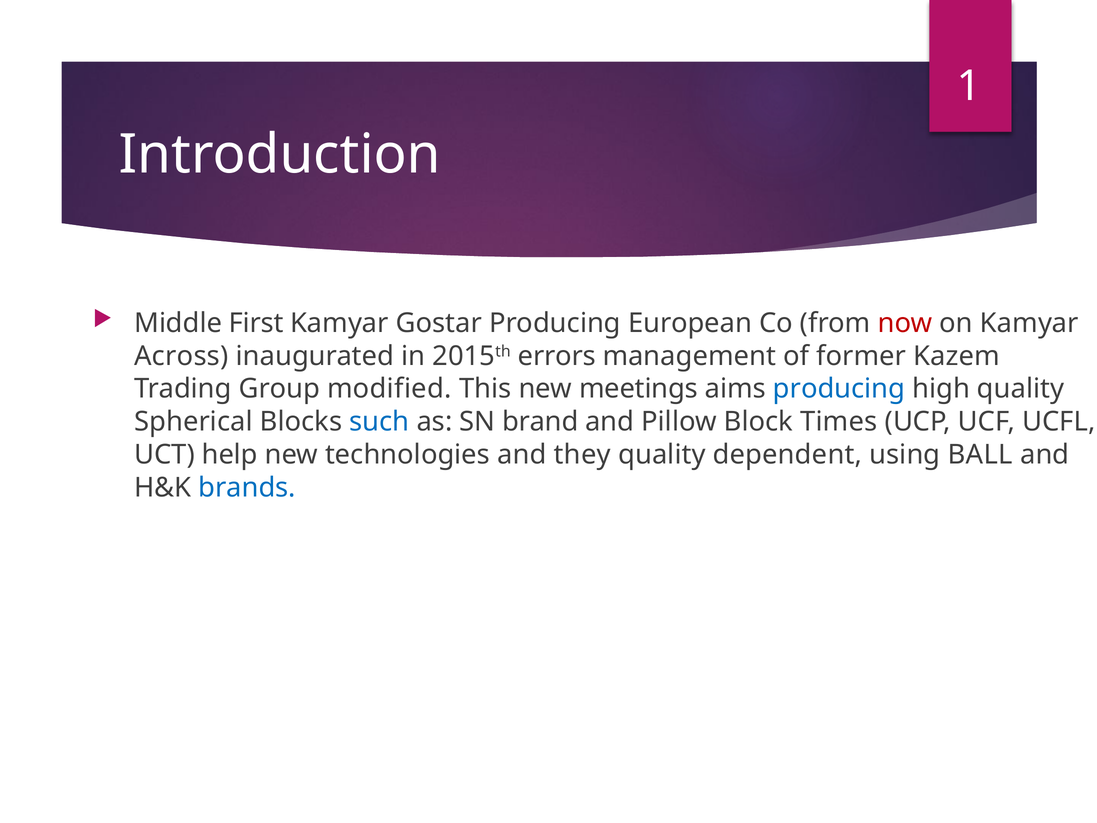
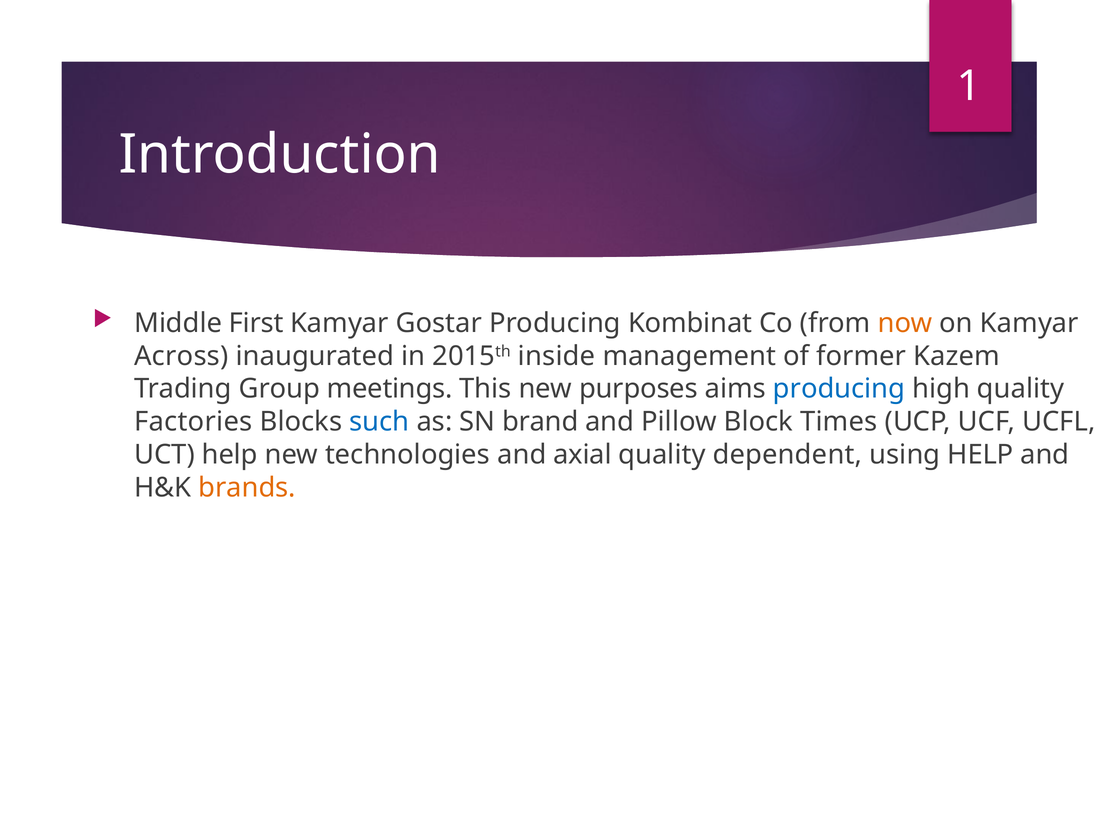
European: European -> Kombinat (690, 323)
now colour: red -> orange (905, 323)
errors: errors -> inside (557, 356)
modified: modified -> meetings (390, 389)
meetings: meetings -> purposes (638, 389)
Spherical: Spherical -> Factories (193, 422)
they: they -> axial (583, 455)
using BALL: BALL -> HELP (980, 455)
brands colour: blue -> orange (247, 487)
